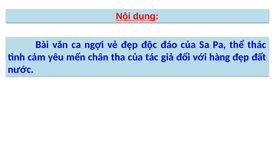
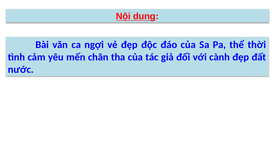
thác: thác -> thời (257, 45)
hàng: hàng -> cành (220, 57)
